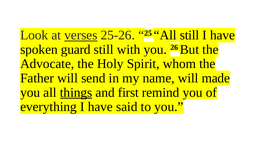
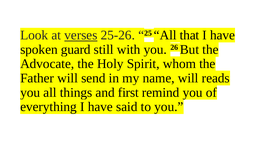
All still: still -> that (189, 35)
made: made -> reads (216, 78)
things underline: present -> none (76, 92)
